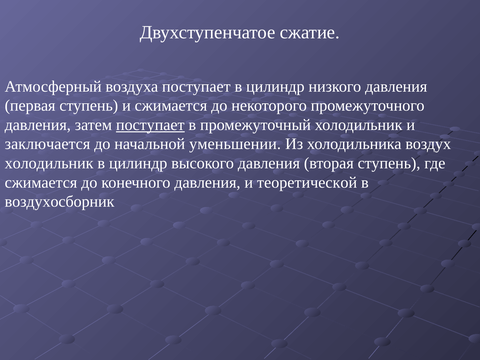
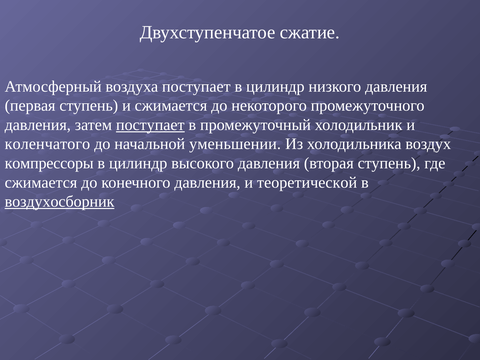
заключается: заключается -> коленчатого (47, 144)
холодильник: холодильник -> компрессоры (49, 163)
воздухосборник underline: none -> present (60, 202)
